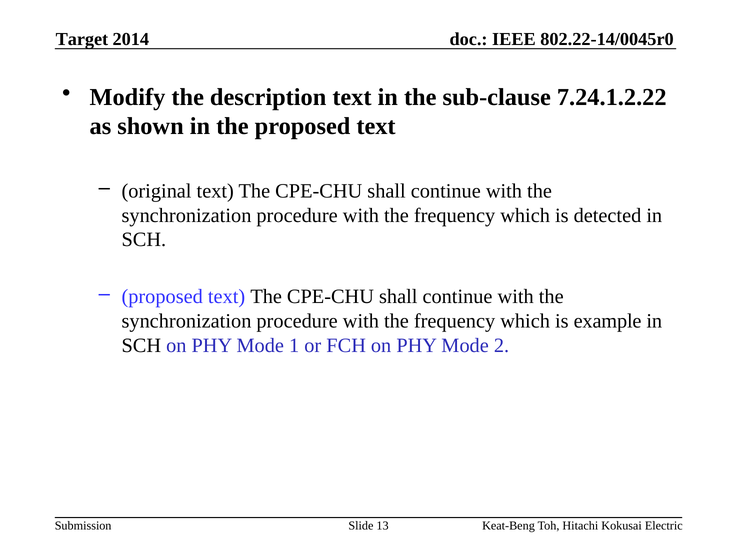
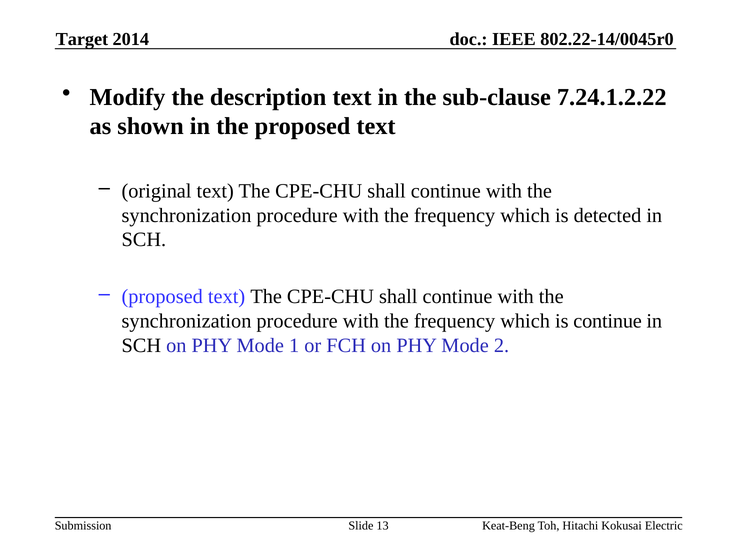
is example: example -> continue (608, 321)
